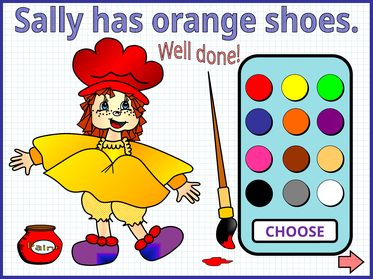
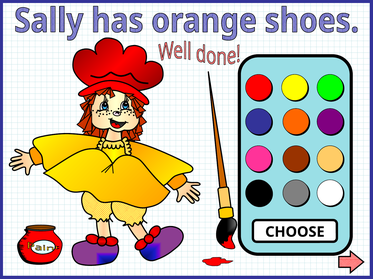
CHOOSE colour: purple -> black (295, 233)
